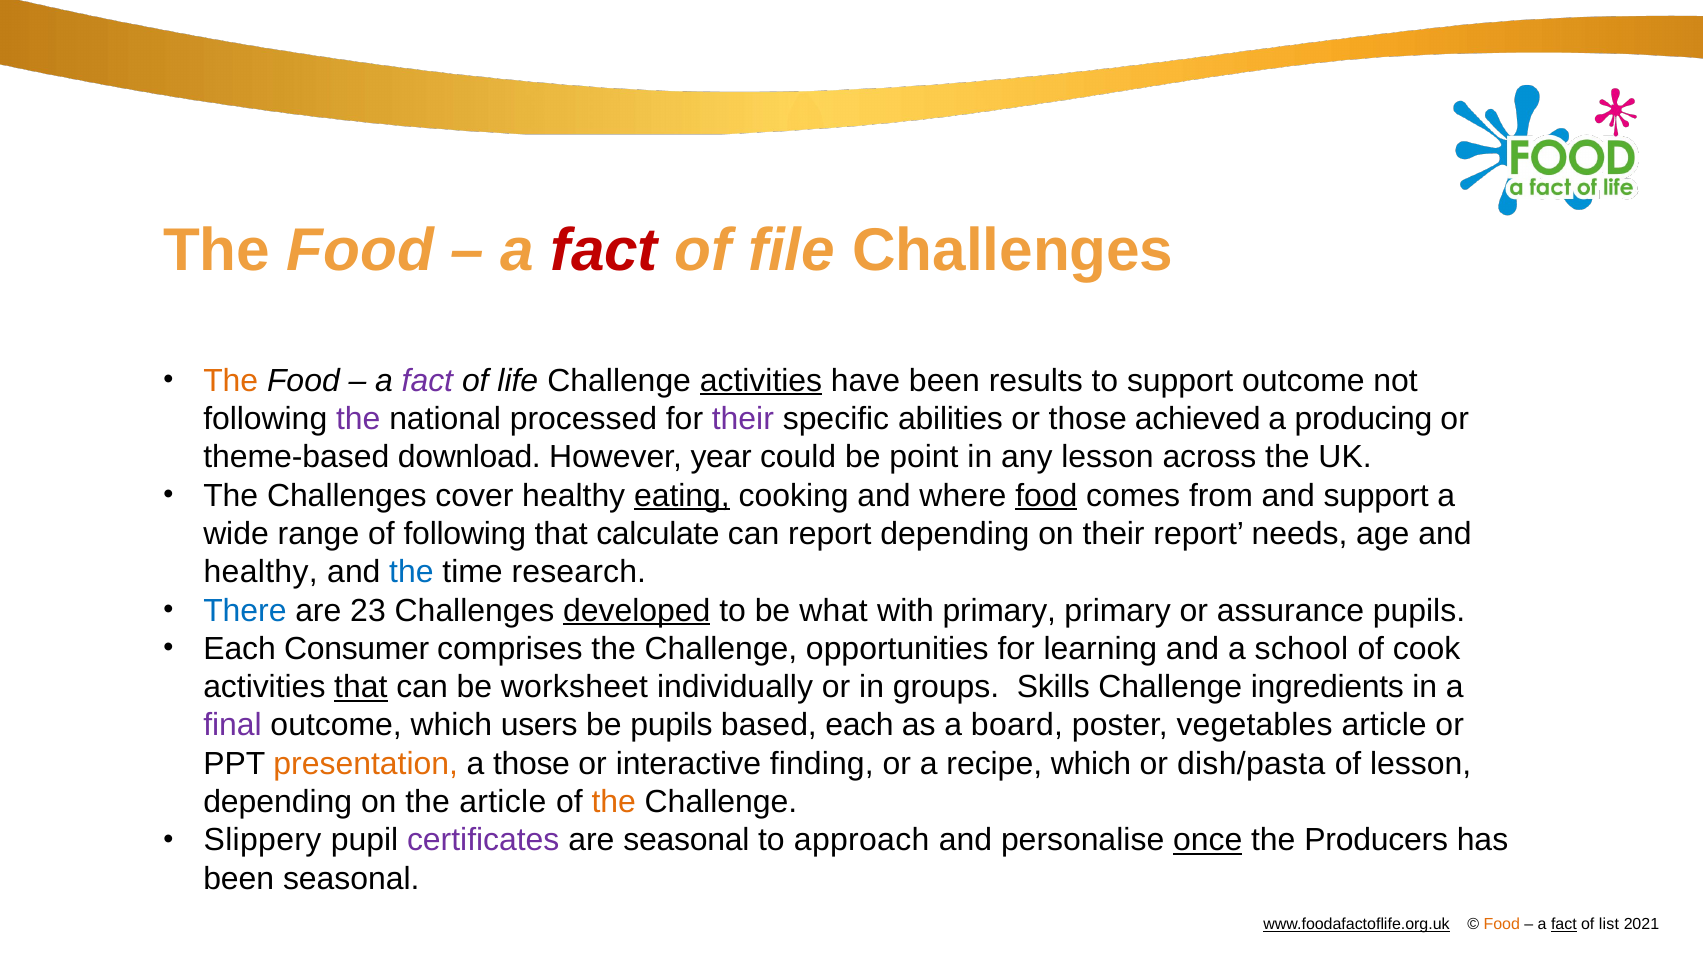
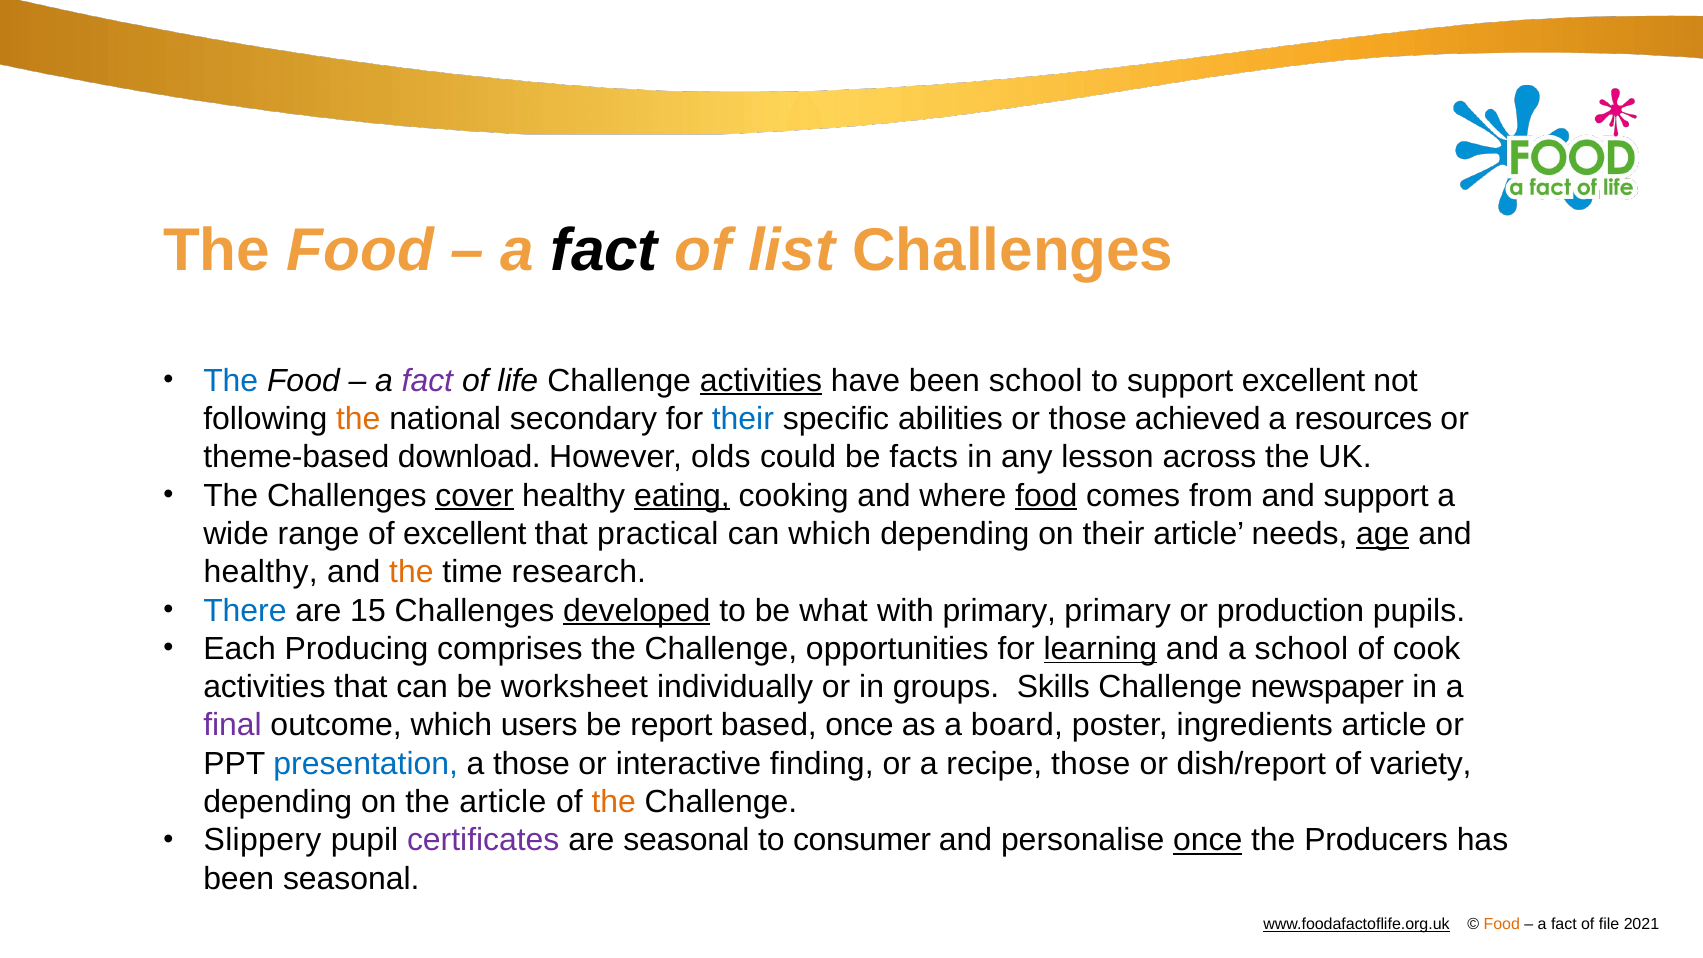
fact colour: red -> black (605, 251)
file: file -> list (792, 251)
The colour: orange -> blue (231, 381)
been results: results -> school (1036, 381)
support outcome: outcome -> excellent (1304, 381)
the colour: purple -> orange (358, 419)
processed: processed -> secondary (583, 419)
their colour: purple -> blue (743, 419)
producing: producing -> resources (1364, 419)
year: year -> olds (721, 457)
point: point -> facts (924, 457)
cover underline: none -> present (474, 495)
of following: following -> excellent (465, 534)
calculate: calculate -> practical (658, 534)
can report: report -> which (830, 534)
their report: report -> article (1199, 534)
age underline: none -> present (1383, 534)
the colour: blue -> orange (411, 572)
23: 23 -> 15 (368, 610)
assurance: assurance -> production (1291, 610)
Consumer: Consumer -> Producing (357, 649)
learning underline: none -> present (1100, 649)
that underline: present -> none (361, 687)
ingredients: ingredients -> newspaper (1327, 687)
be pupils: pupils -> report (671, 725)
based each: each -> once (859, 725)
vegetables: vegetables -> ingredients (1255, 725)
presentation colour: orange -> blue (366, 764)
recipe which: which -> those (1091, 764)
dish/pasta: dish/pasta -> dish/report (1251, 764)
of lesson: lesson -> variety (1421, 764)
approach: approach -> consumer (862, 840)
fact underline: present -> none (1564, 924)
list: list -> file (1609, 924)
